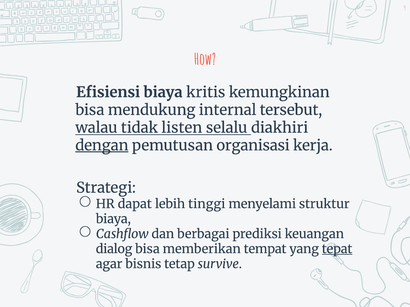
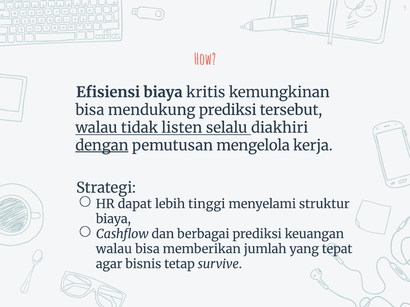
mendukung internal: internal -> prediksi (228, 110)
organisasi: organisasi -> mengelola (253, 146)
dialog: dialog -> walau (114, 249)
tempat: tempat -> jumlah (265, 249)
tepat underline: present -> none (337, 249)
